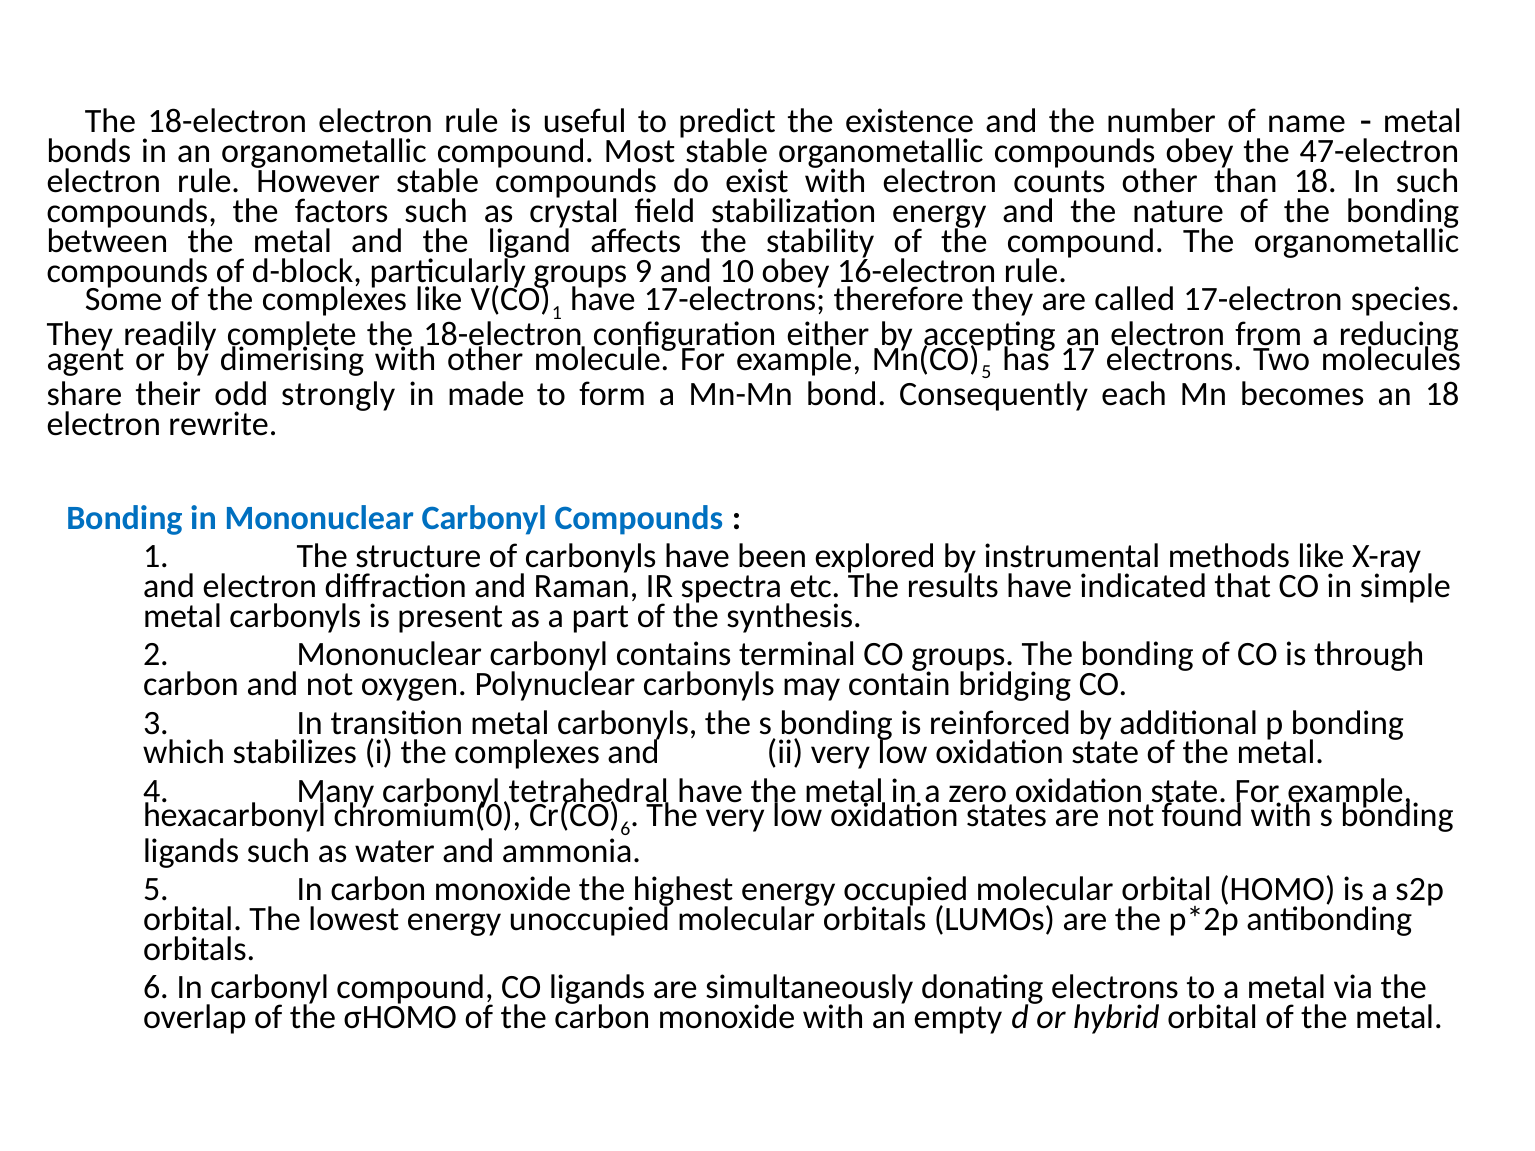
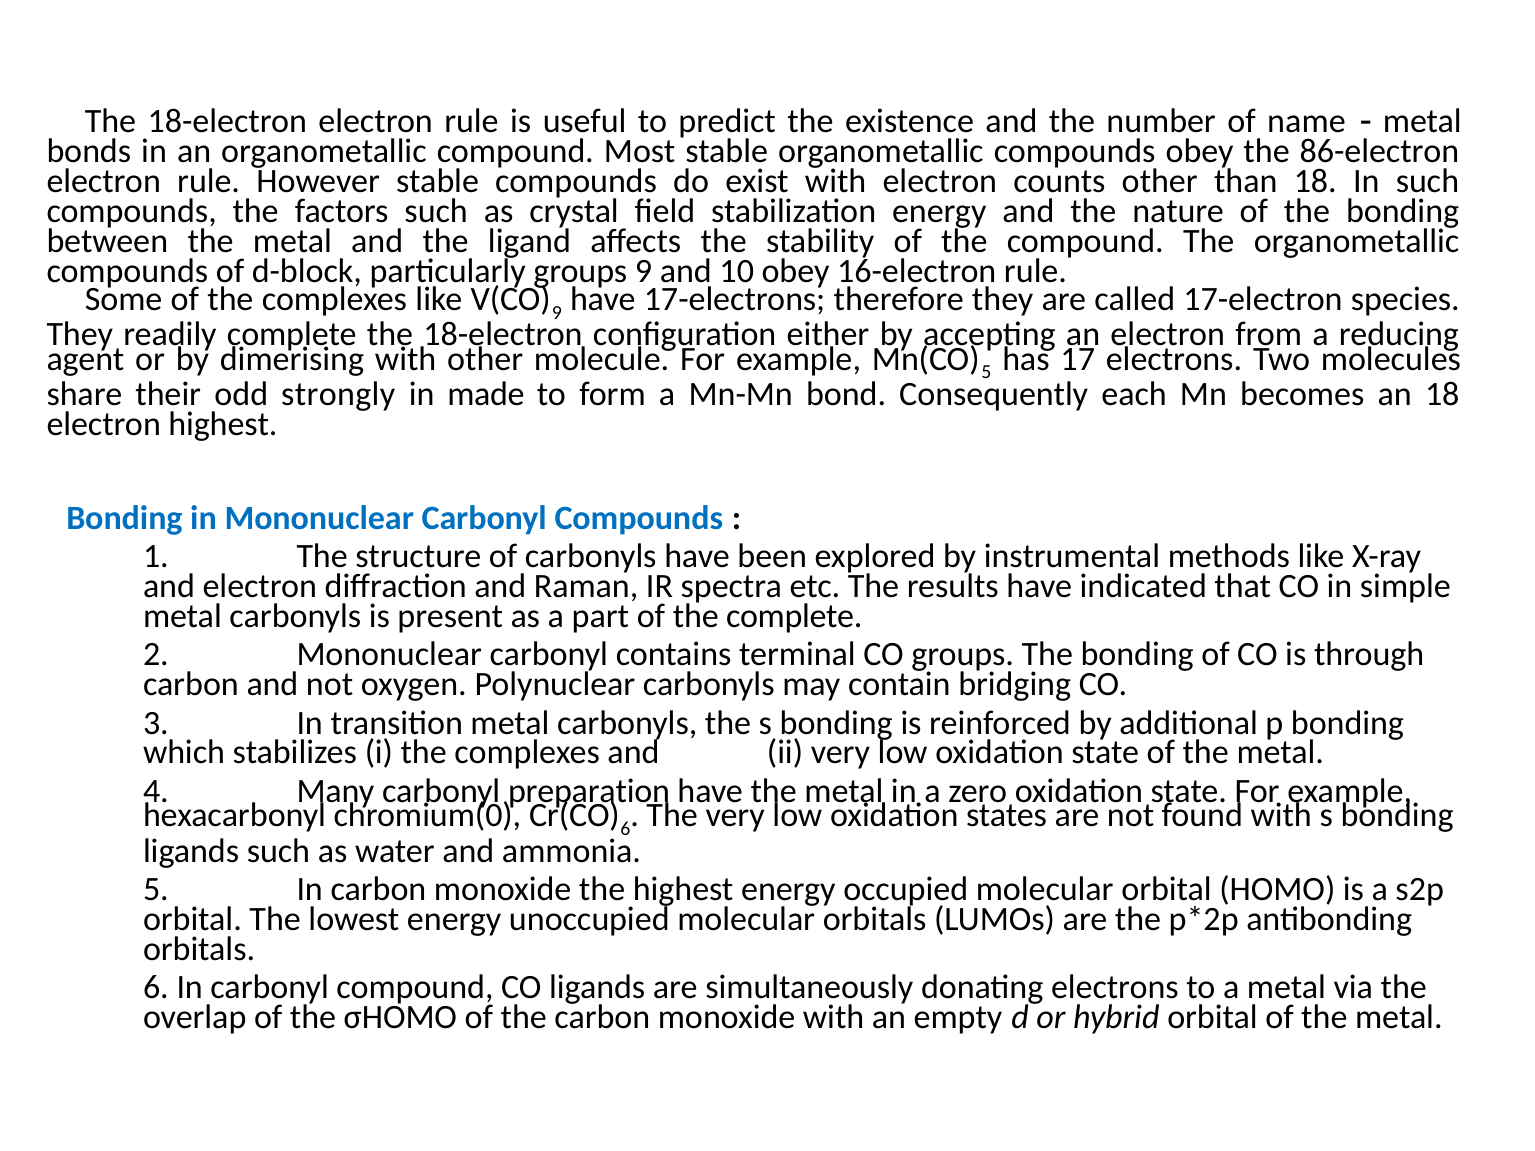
47-electron: 47-electron -> 86-electron (1379, 151)
1: 1 -> 9 (557, 313)
electron rewrite: rewrite -> highest (223, 424)
the synthesis: synthesis -> complete (794, 616)
tetrahedral: tetrahedral -> preparation (589, 791)
